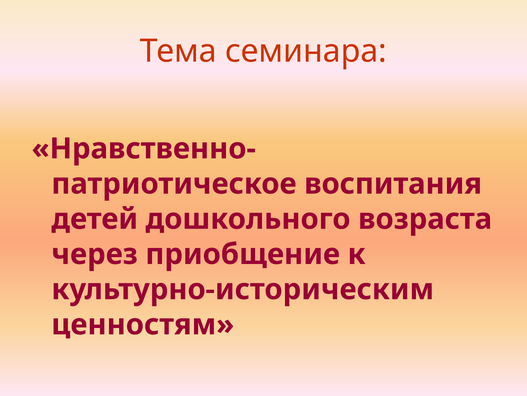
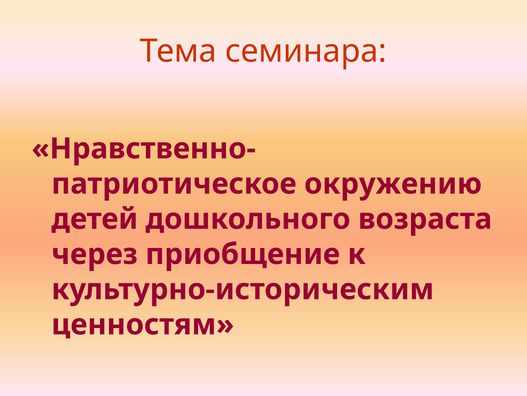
воспитания: воспитания -> окружению (393, 184)
